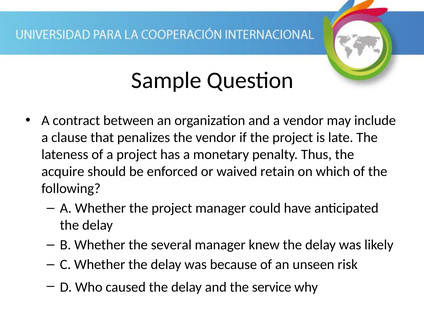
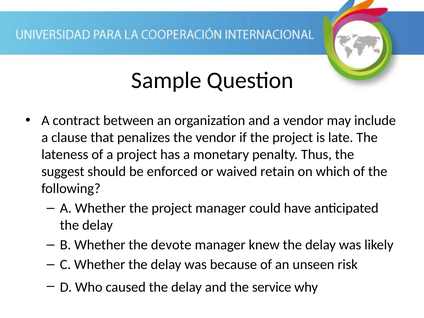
acquire: acquire -> suggest (63, 171)
several: several -> devote (171, 245)
